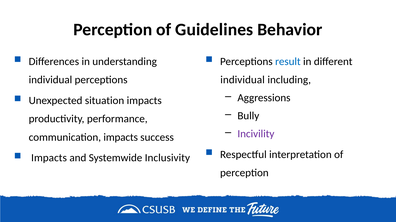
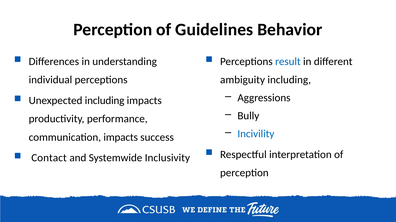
individual: individual -> ambiguity (243, 80)
Unexpected situation: situation -> including (105, 101)
Incivility colour: purple -> blue (256, 134)
Impacts: Impacts -> Contact (49, 158)
